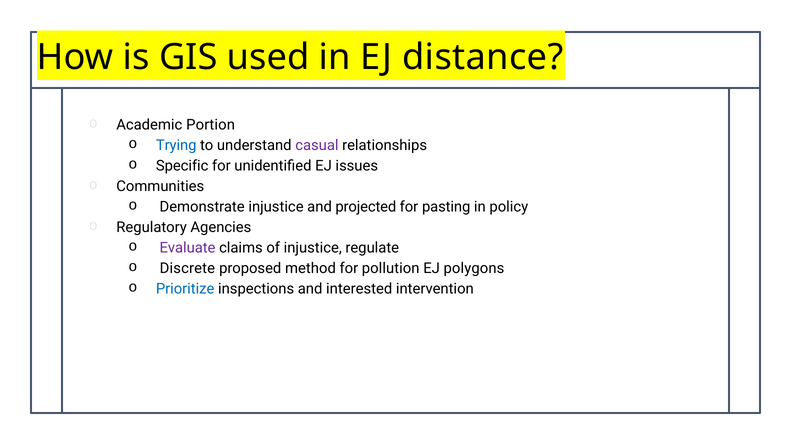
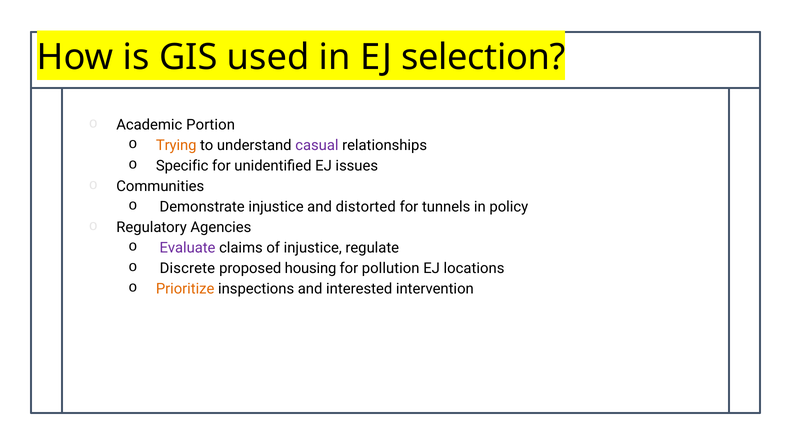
distance: distance -> selection (483, 57)
Trying colour: blue -> orange (176, 146)
projected: projected -> distorted (366, 207)
pasting: pasting -> tunnels (446, 207)
method: method -> housing (311, 268)
polygons: polygons -> locations (474, 268)
Prioritize colour: blue -> orange (185, 289)
